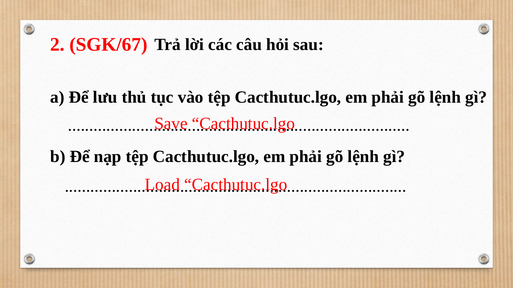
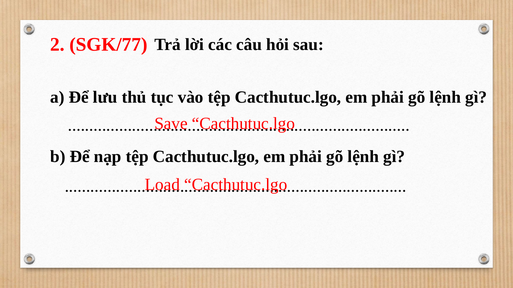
SGK/67: SGK/67 -> SGK/77 (108, 44)
